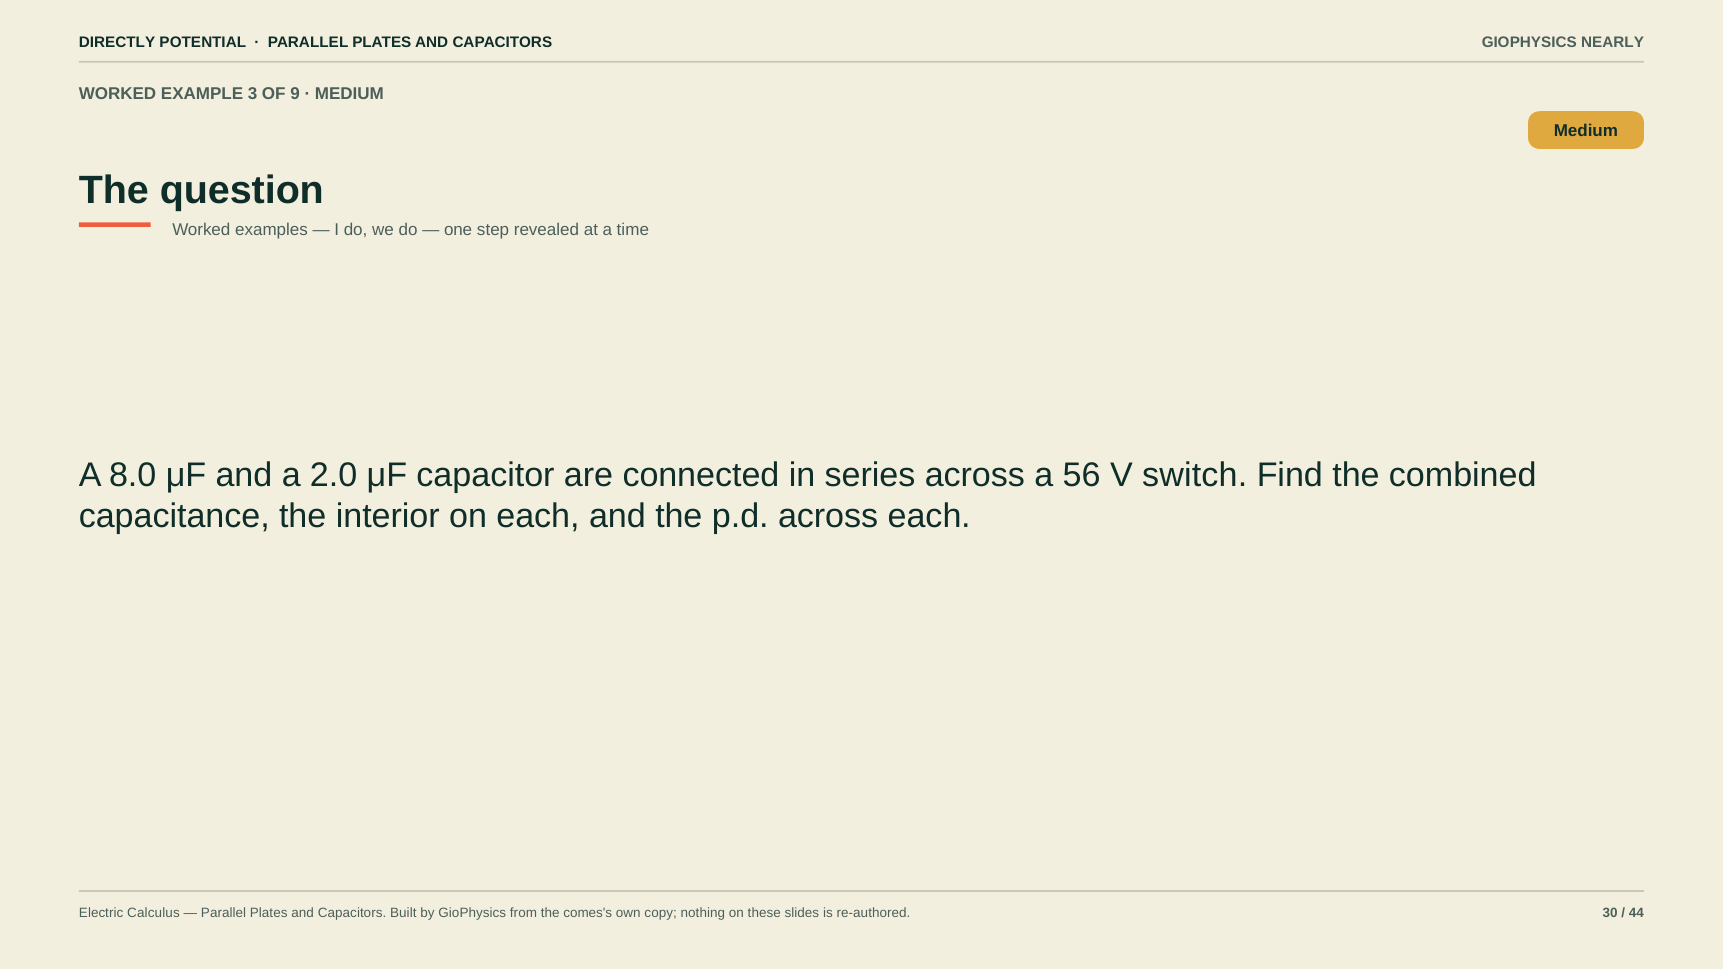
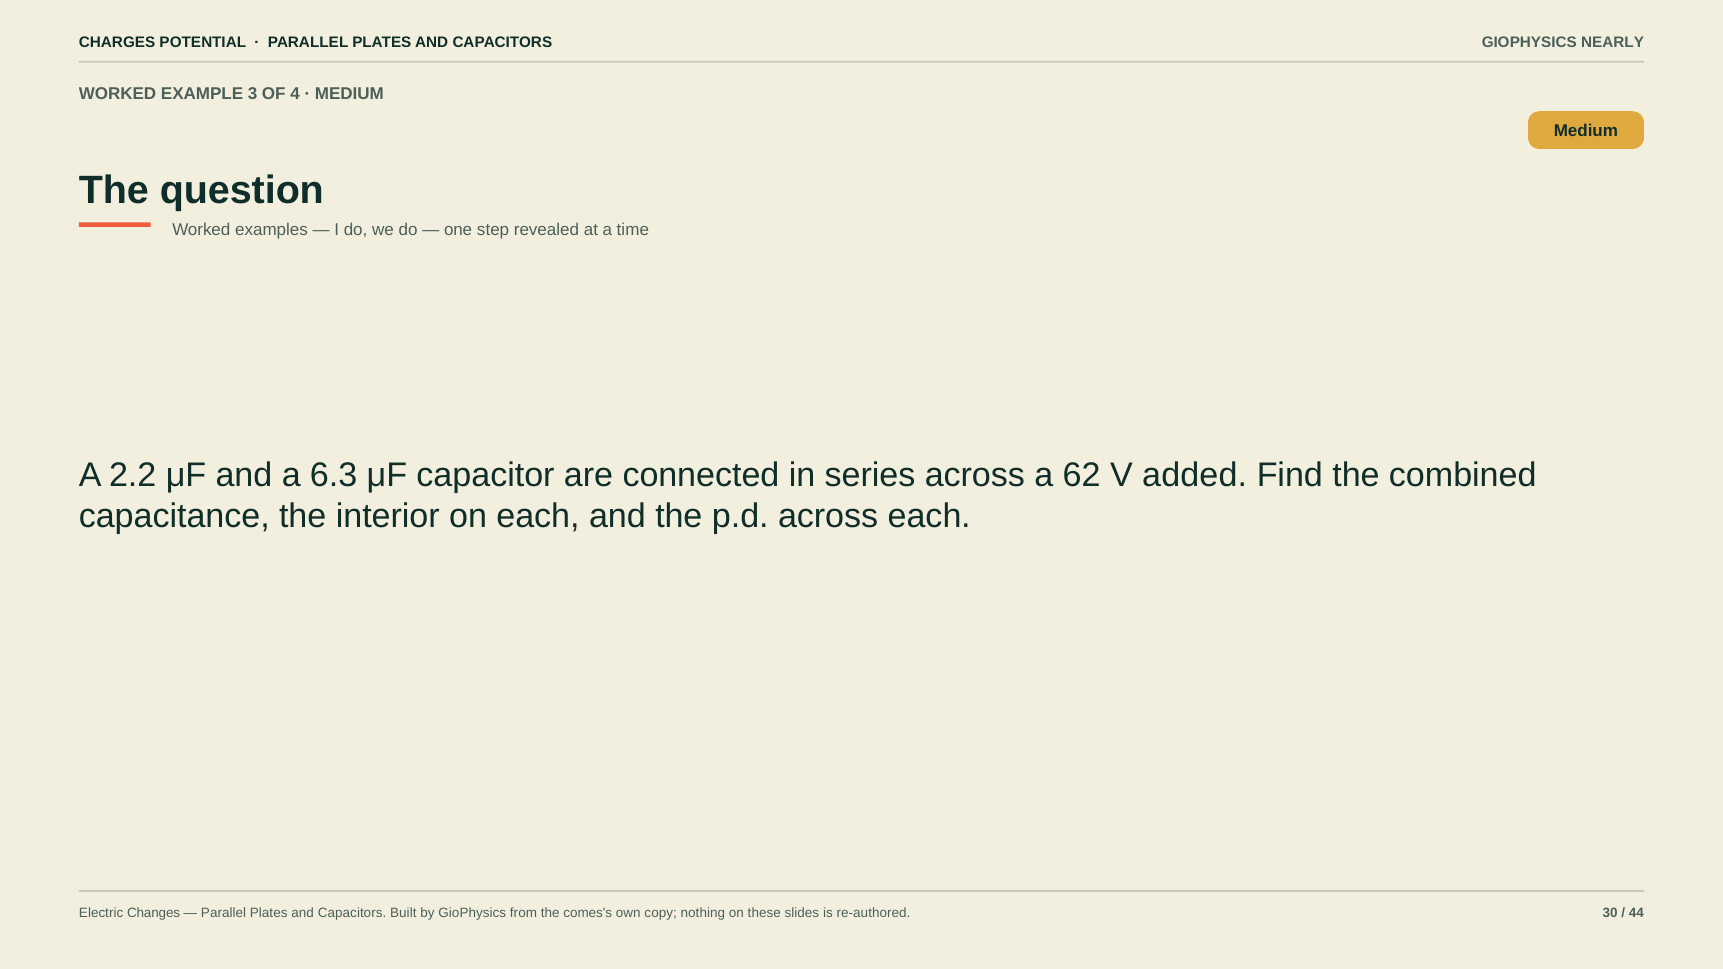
DIRECTLY: DIRECTLY -> CHARGES (117, 42)
9: 9 -> 4 (295, 94)
8.0: 8.0 -> 2.2 (133, 476)
2.0: 2.0 -> 6.3 (334, 476)
56: 56 -> 62 (1082, 476)
switch: switch -> added (1195, 476)
Calculus: Calculus -> Changes (154, 914)
